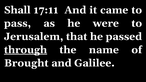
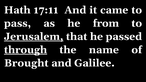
Shall: Shall -> Hath (17, 10)
were: were -> from (106, 23)
Jerusalem underline: none -> present (34, 37)
